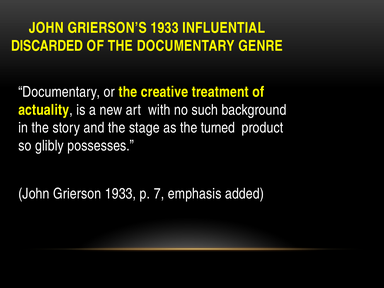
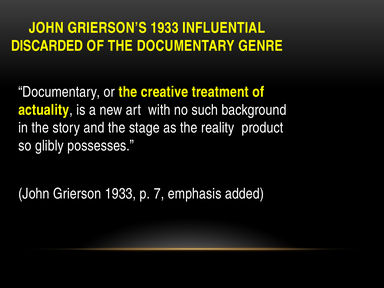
turned: turned -> reality (218, 128)
